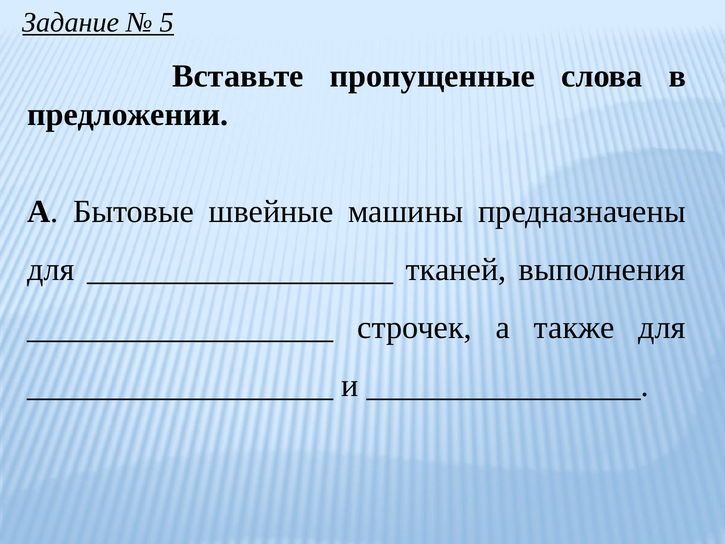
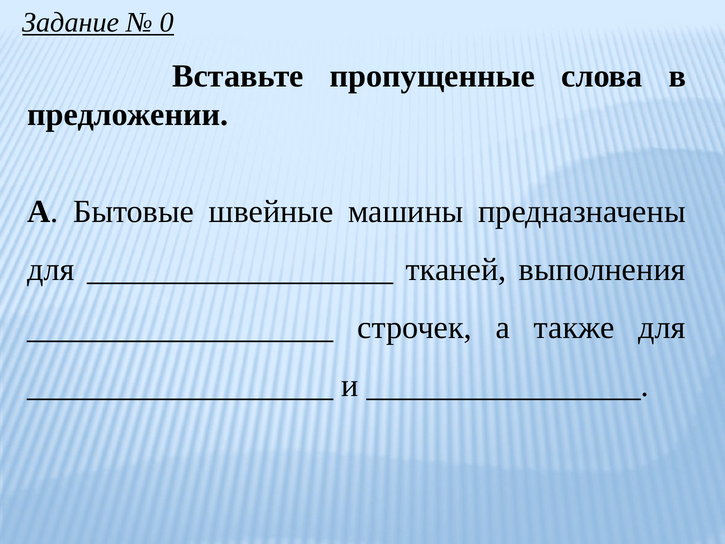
5: 5 -> 0 (167, 22)
